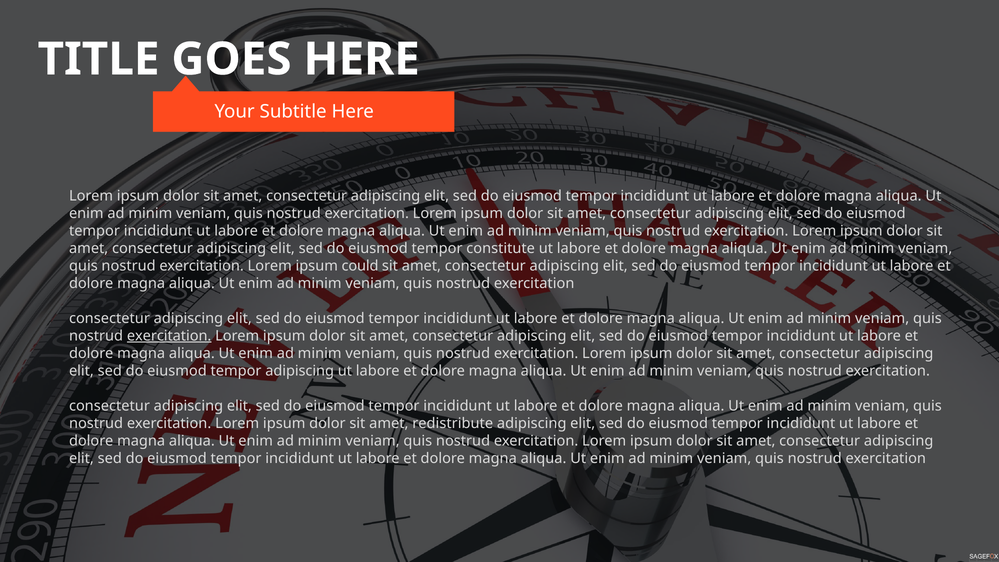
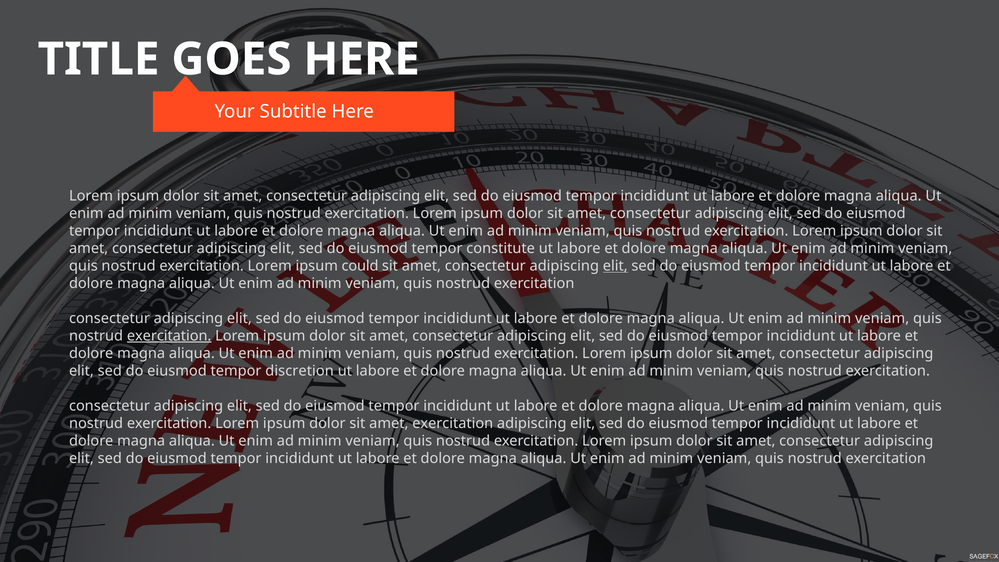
elit underline: none -> present (615, 266)
tempor adipiscing: adipiscing -> discretion (300, 371)
amet redistribute: redistribute -> exercitation (453, 423)
